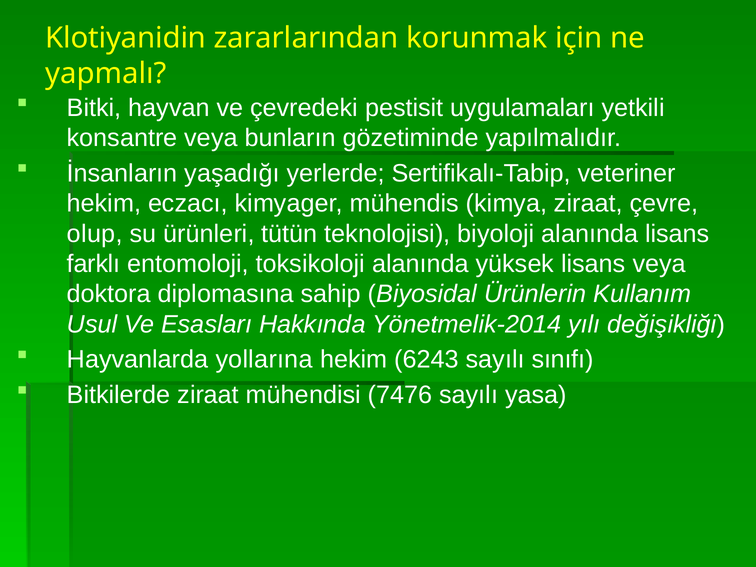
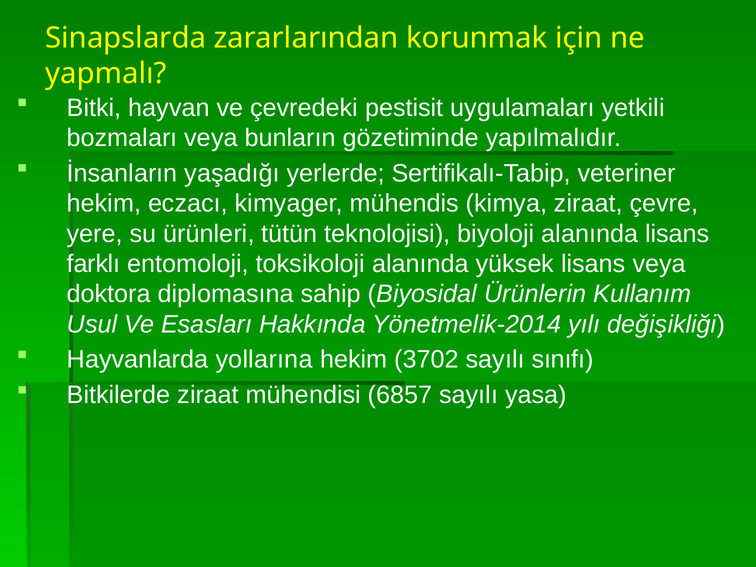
Klotiyanidin: Klotiyanidin -> Sinapslarda (126, 38)
konsantre: konsantre -> bozmaları (122, 138)
olup: olup -> yere (95, 234)
6243: 6243 -> 3702 (427, 360)
7476: 7476 -> 6857 (400, 395)
